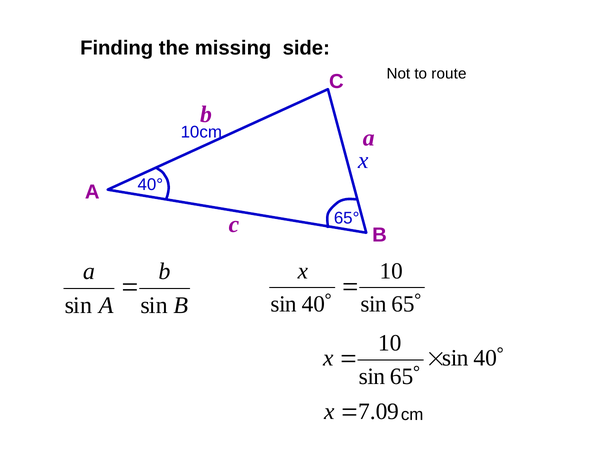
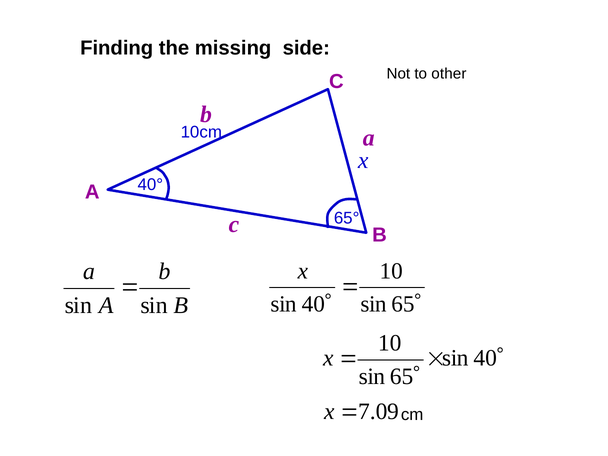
route: route -> other (449, 74)
